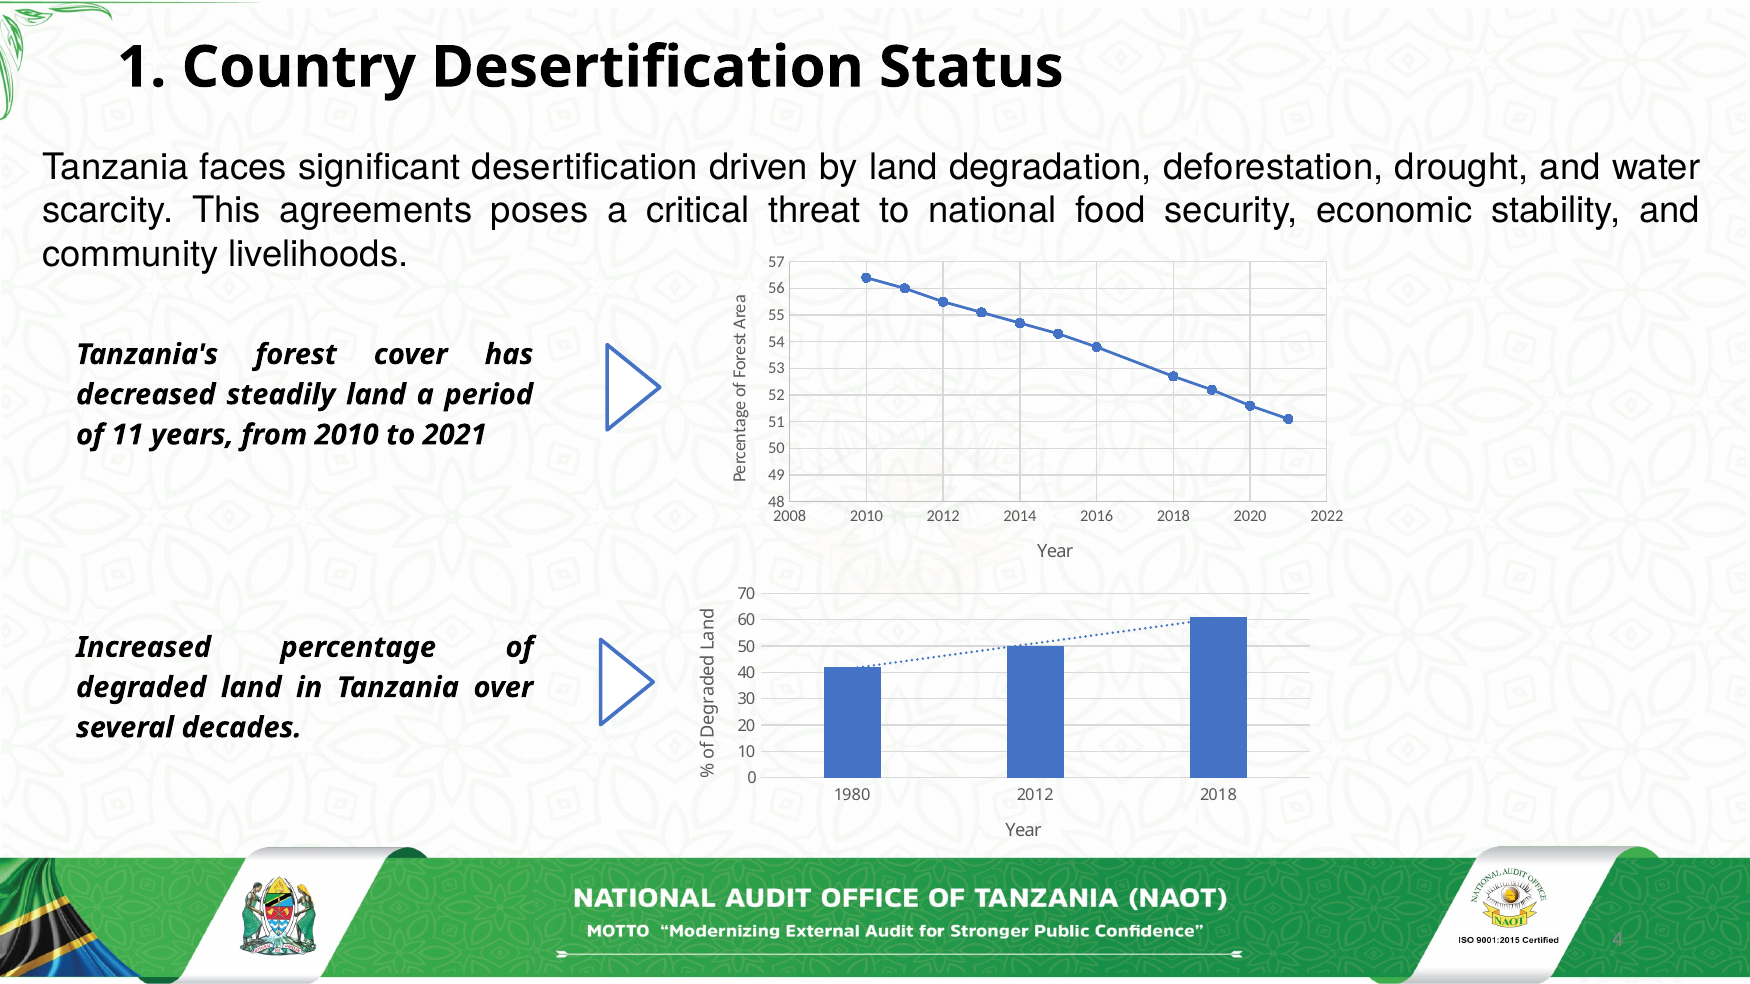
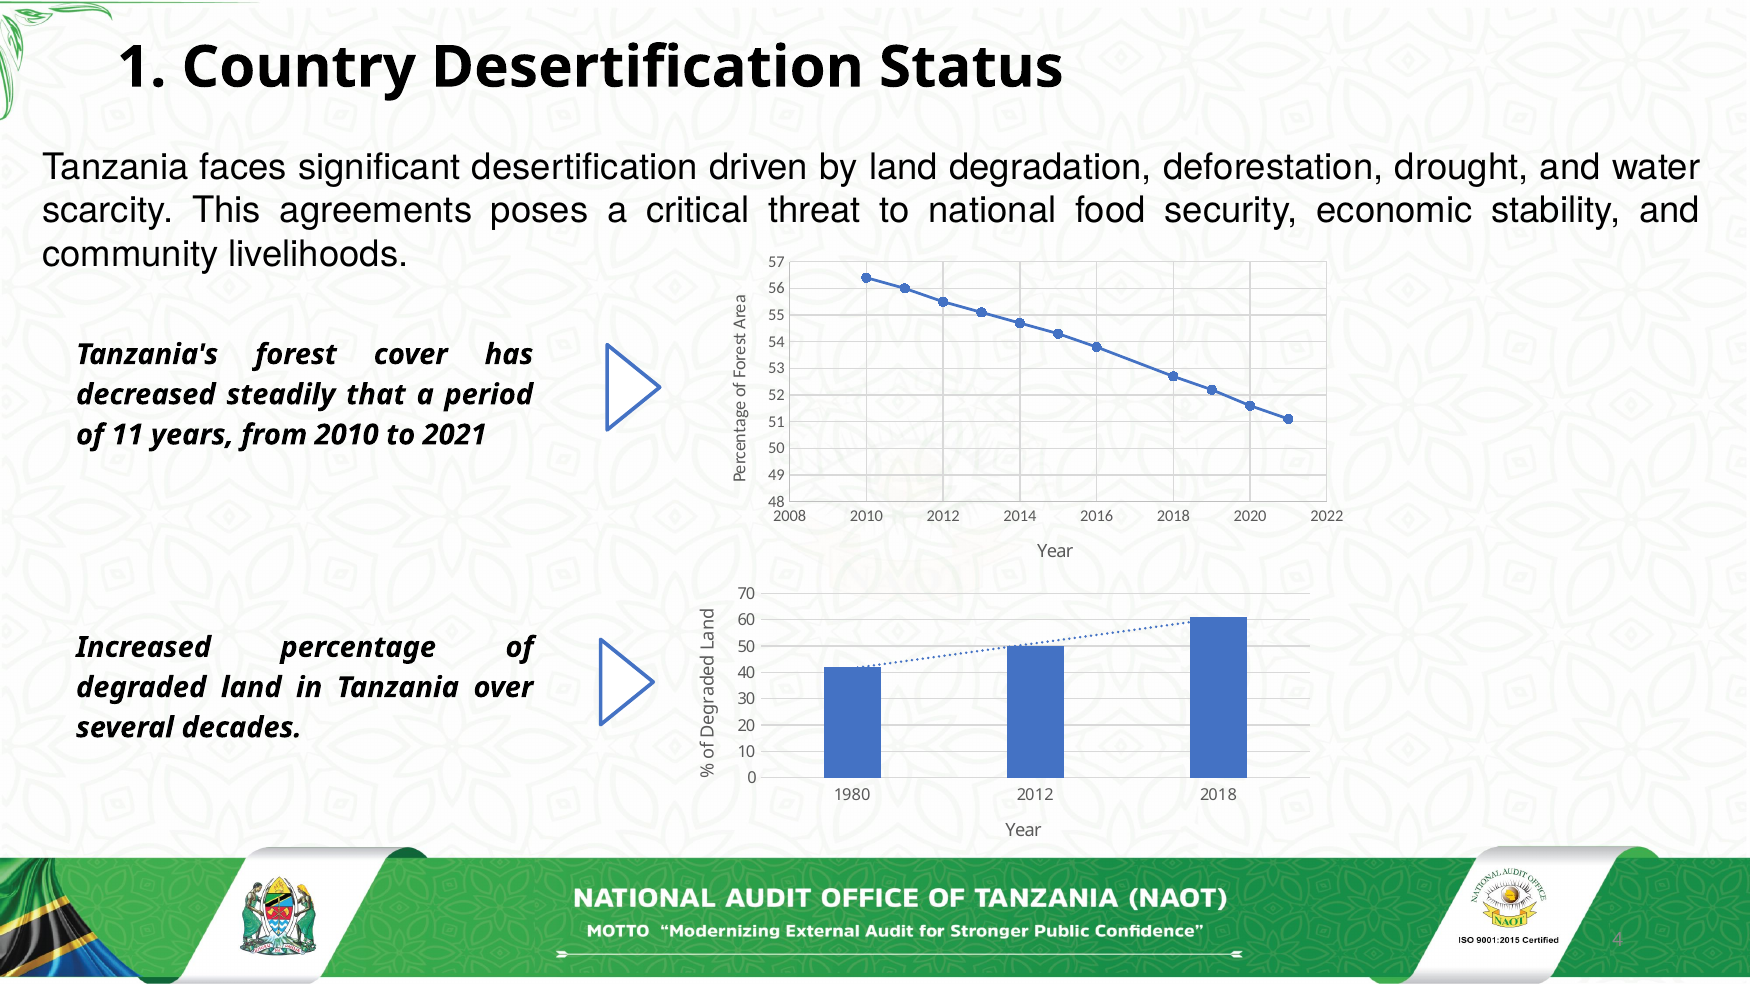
steadily land: land -> that (376, 395)
